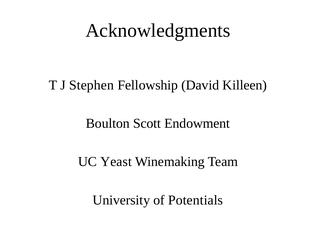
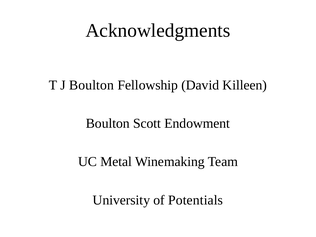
J Stephen: Stephen -> Boulton (92, 85)
Yeast: Yeast -> Metal (116, 162)
